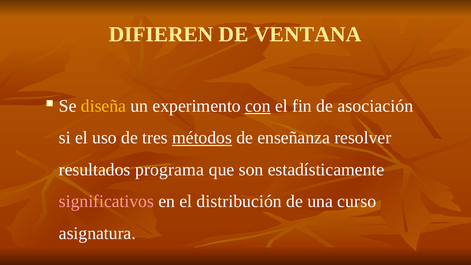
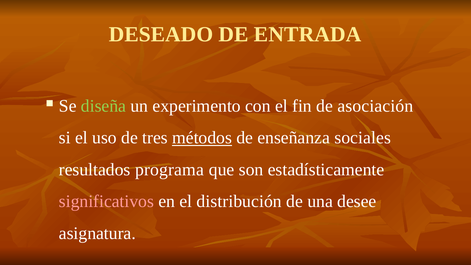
DIFIEREN: DIFIEREN -> DESEADO (161, 34)
VENTANA: VENTANA -> ENTRADA (308, 34)
diseña colour: yellow -> light green (104, 106)
con underline: present -> none (258, 106)
resolver: resolver -> sociales (363, 138)
curso: curso -> desee (357, 201)
